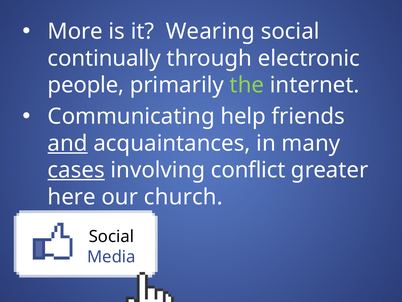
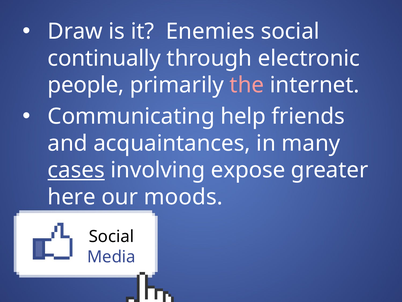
More: More -> Draw (75, 32)
Wearing: Wearing -> Enemies (210, 32)
the colour: light green -> pink (247, 85)
and underline: present -> none (68, 143)
conflict: conflict -> expose (248, 170)
church: church -> moods (183, 197)
